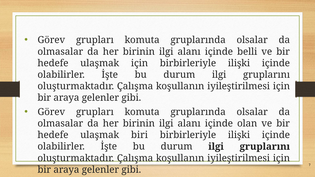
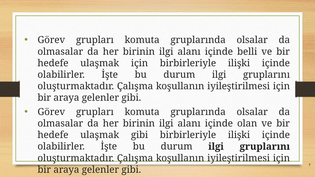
ulaşmak biri: biri -> gibi (140, 135)
